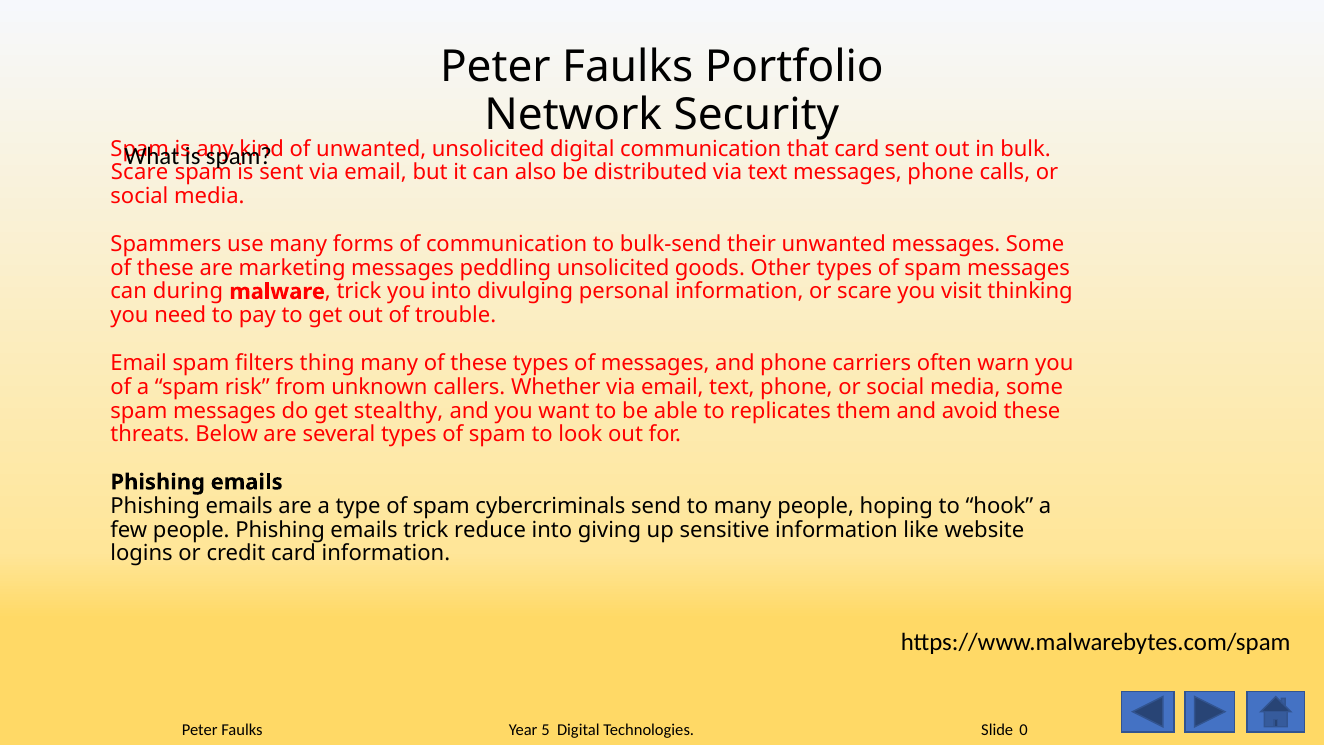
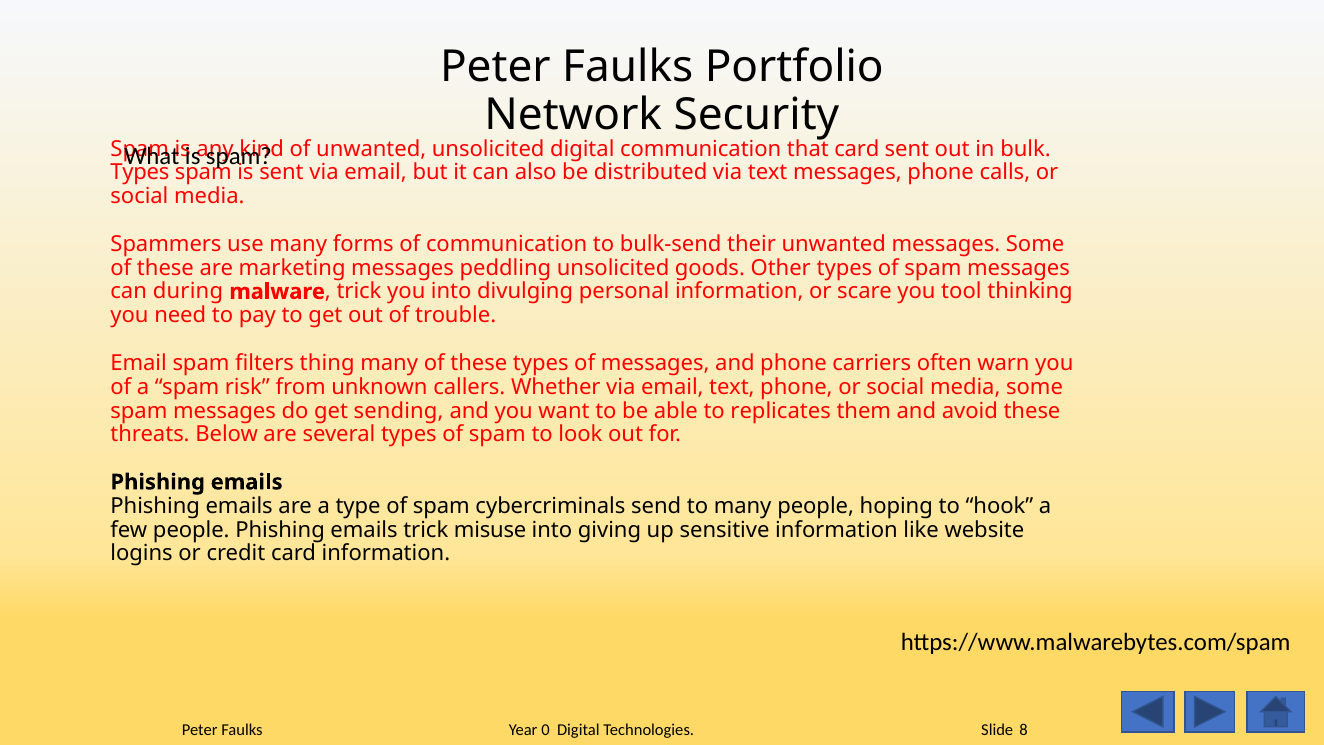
Scare: Scare -> Types (140, 173)
visit: visit -> tool (961, 292)
stealthy: stealthy -> sending (399, 411)
reduce: reduce -> misuse (490, 530)
5: 5 -> 0 (545, 730)
0: 0 -> 8 (1024, 730)
